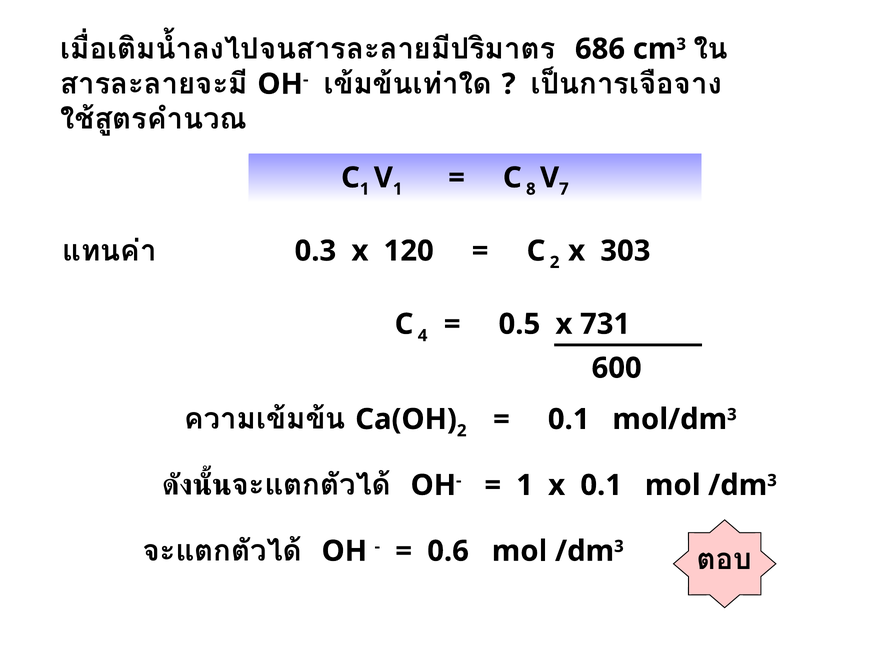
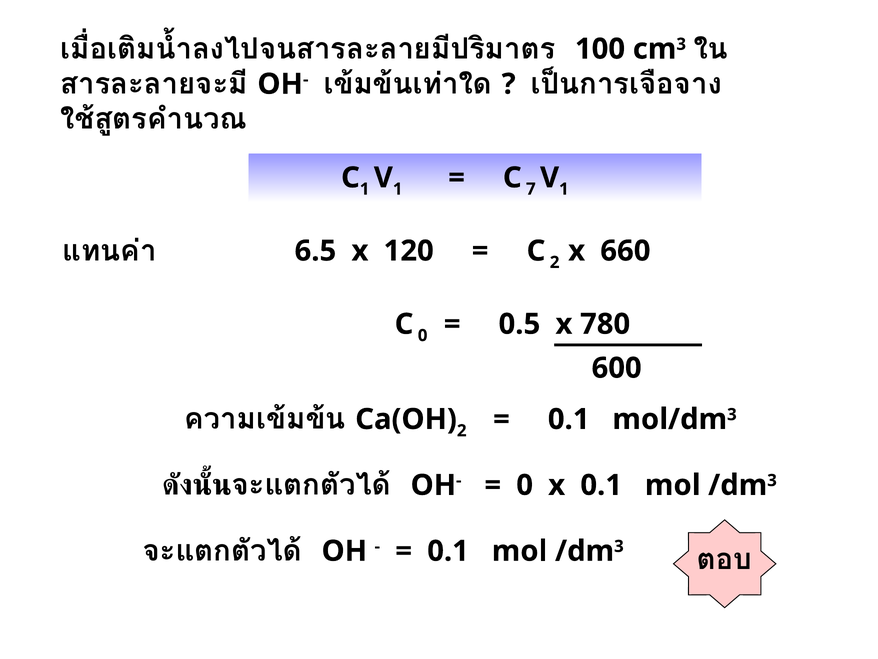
686: 686 -> 100 (600, 49)
8: 8 -> 7 (531, 189)
7: 7 -> 1 (564, 189)
0.3: 0.3 -> 6.5 (315, 251)
303: 303 -> 660 (625, 251)
C 4: 4 -> 0 (423, 335)
731: 731 -> 780 (605, 324)
1: 1 -> 0 (525, 485)
0.6: 0.6 -> 0.1 (448, 551)
